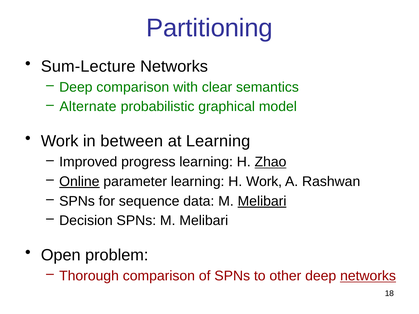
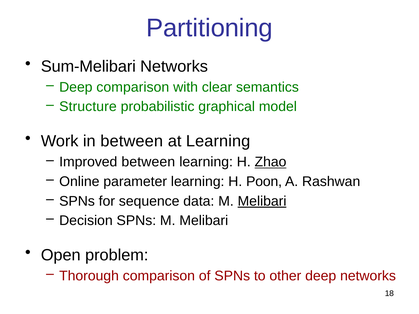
Sum-Lecture: Sum-Lecture -> Sum-Melibari (88, 66)
Alternate: Alternate -> Structure (88, 107)
Improved progress: progress -> between (148, 162)
Online underline: present -> none (79, 182)
H Work: Work -> Poon (264, 182)
networks underline: present -> none (368, 276)
